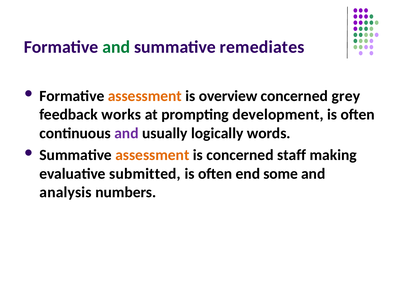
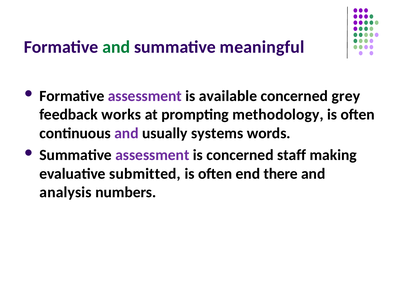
remediates: remediates -> meaningful (262, 47)
assessment colour: orange -> purple (145, 96)
overview: overview -> available (228, 96)
development: development -> methodology (278, 115)
logically: logically -> systems (217, 133)
assessment colour: orange -> purple (152, 155)
some: some -> there (281, 174)
